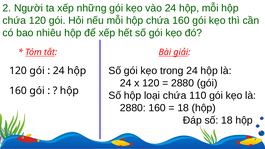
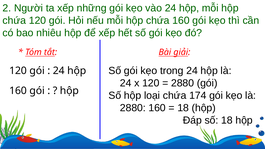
110: 110 -> 174 (198, 96)
